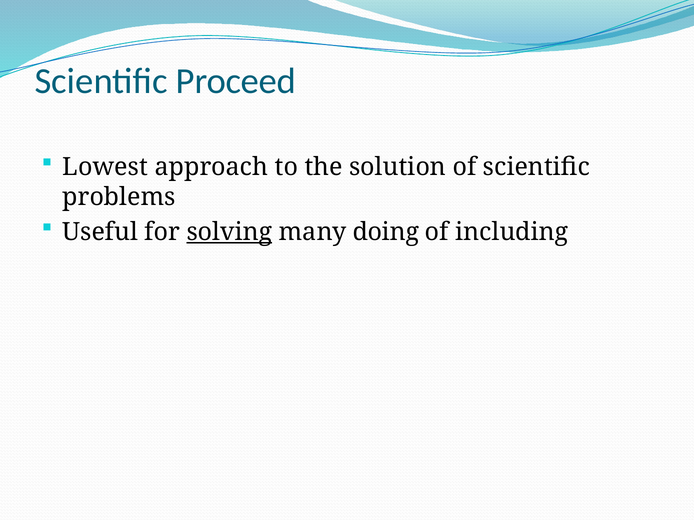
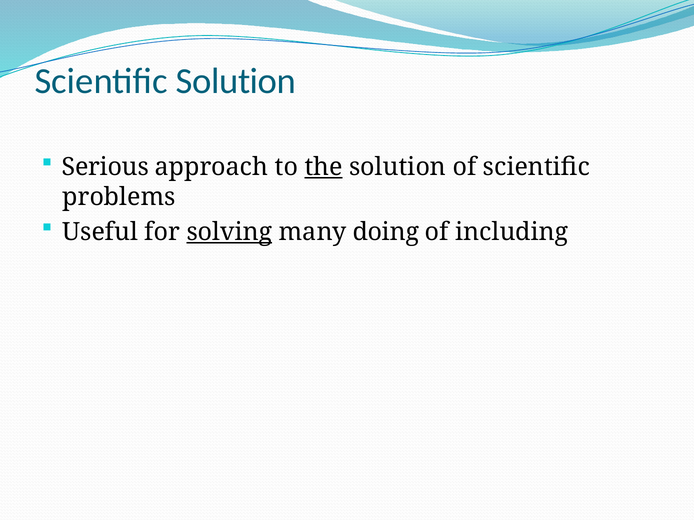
Scientific Proceed: Proceed -> Solution (236, 81)
Lowest: Lowest -> Serious (105, 167)
the underline: none -> present (324, 167)
